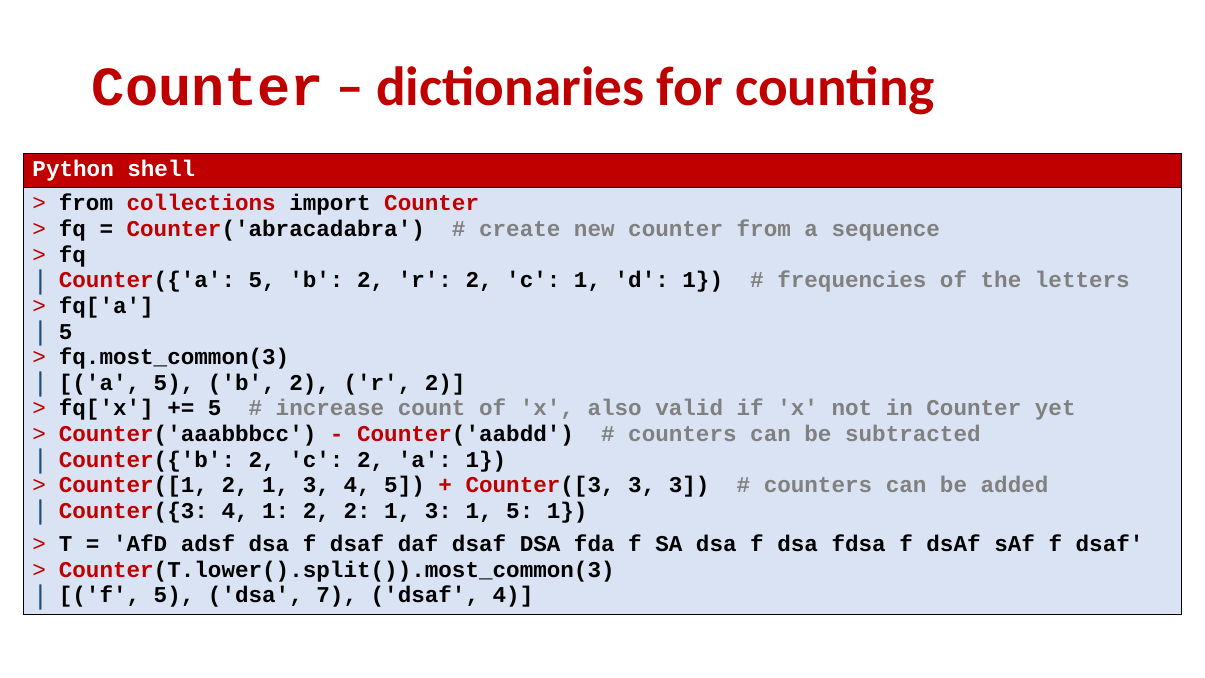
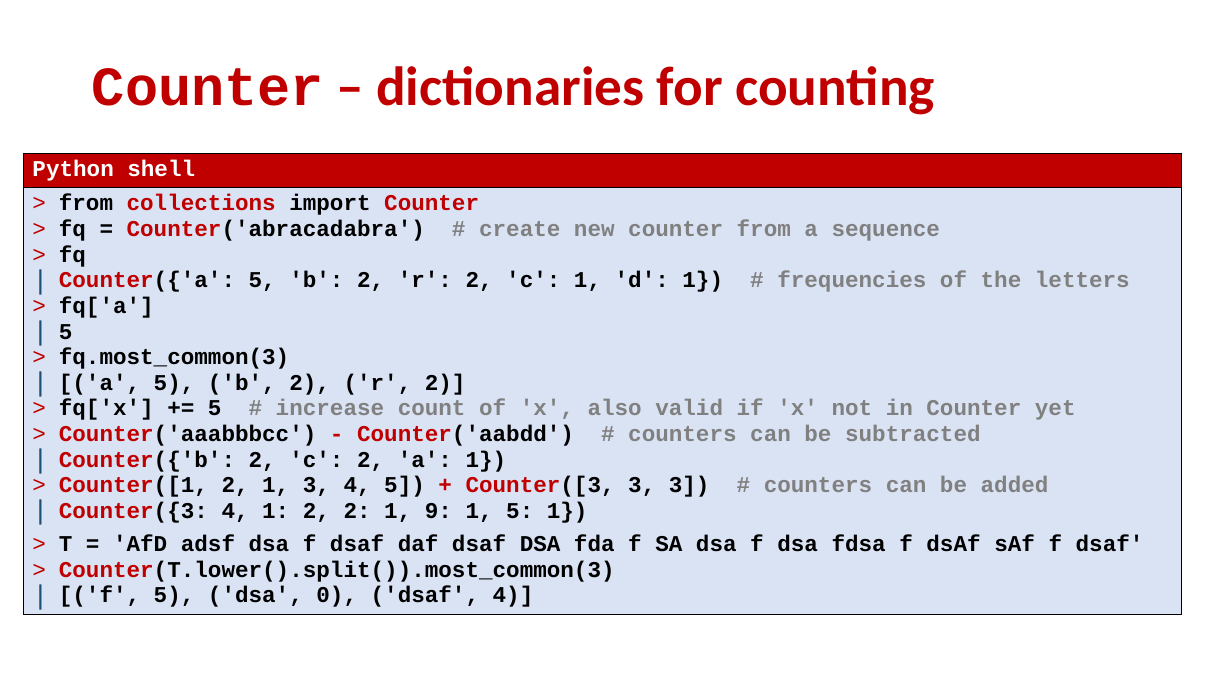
2 2 1 3: 3 -> 9 (438, 511)
7: 7 -> 0 (337, 595)
